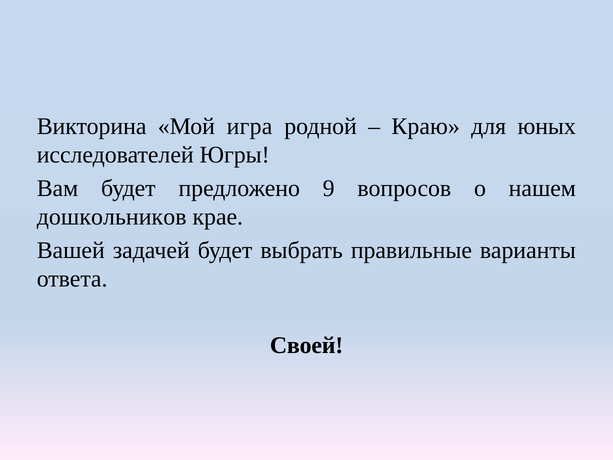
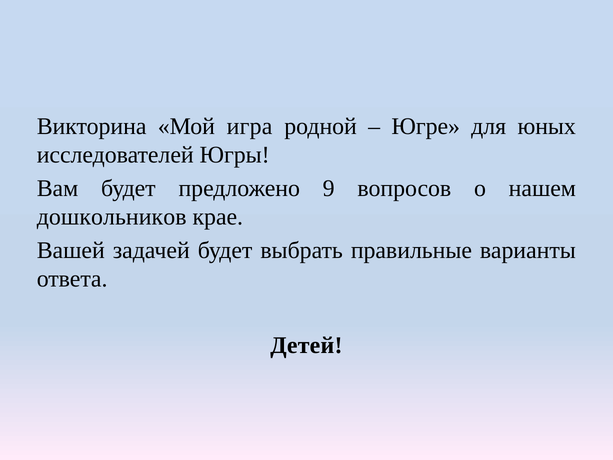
Краю: Краю -> Югре (426, 126)
Своей: Своей -> Детей (306, 345)
